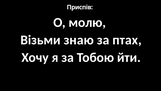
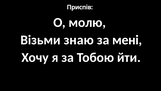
птах: птах -> мені (127, 40)
